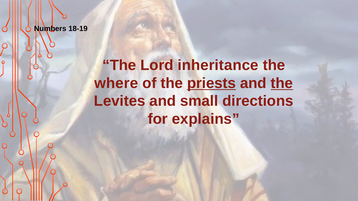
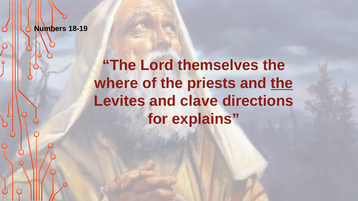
inheritance: inheritance -> themselves (218, 65)
priests underline: present -> none (212, 83)
small: small -> clave (199, 101)
